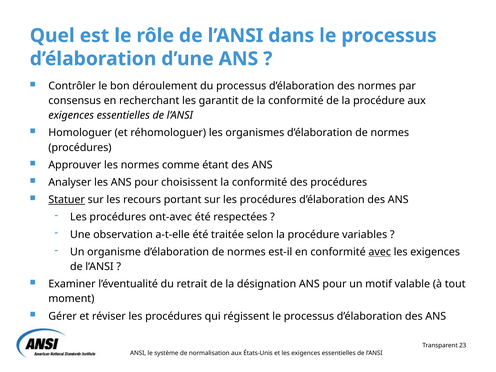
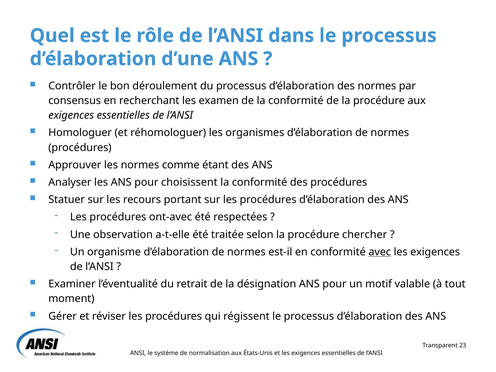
garantit: garantit -> examen (219, 101)
Statuer underline: present -> none (67, 200)
variables: variables -> chercher (365, 235)
